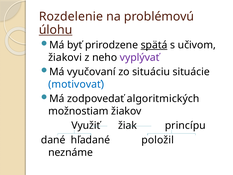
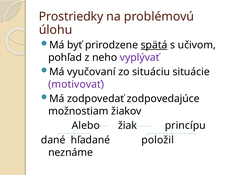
Rozdelenie: Rozdelenie -> Prostriedky (71, 17)
úlohu underline: present -> none (56, 30)
žiakovi: žiakovi -> pohľad (65, 57)
motivovať colour: blue -> purple (76, 84)
algoritmických: algoritmických -> zodpovedajúce (163, 99)
Využiť: Využiť -> Alebo (86, 125)
